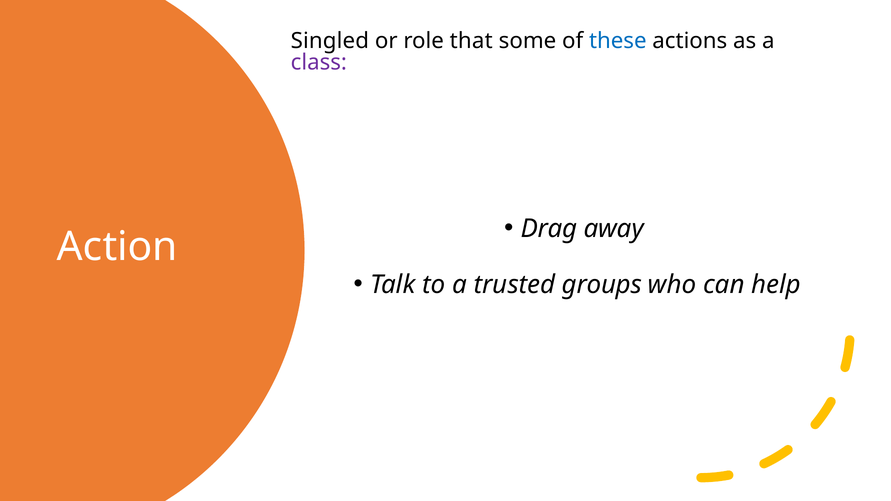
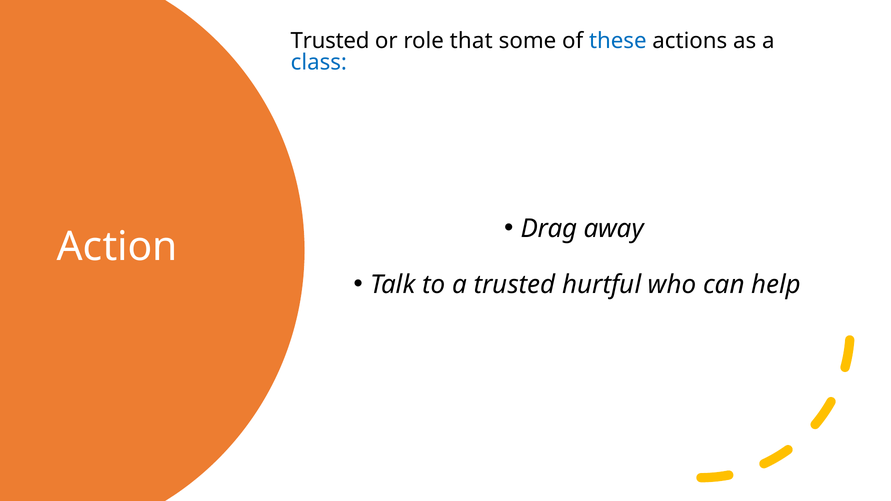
Singled: Singled -> Trusted (330, 41)
class colour: purple -> blue (319, 62)
groups: groups -> hurtful (602, 285)
